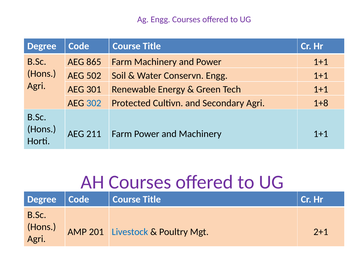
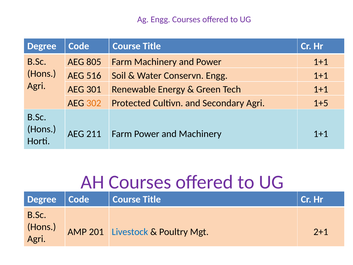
865: 865 -> 805 (94, 62)
502: 502 -> 516 (94, 76)
302 colour: blue -> orange (94, 103)
1+8: 1+8 -> 1+5 (321, 103)
